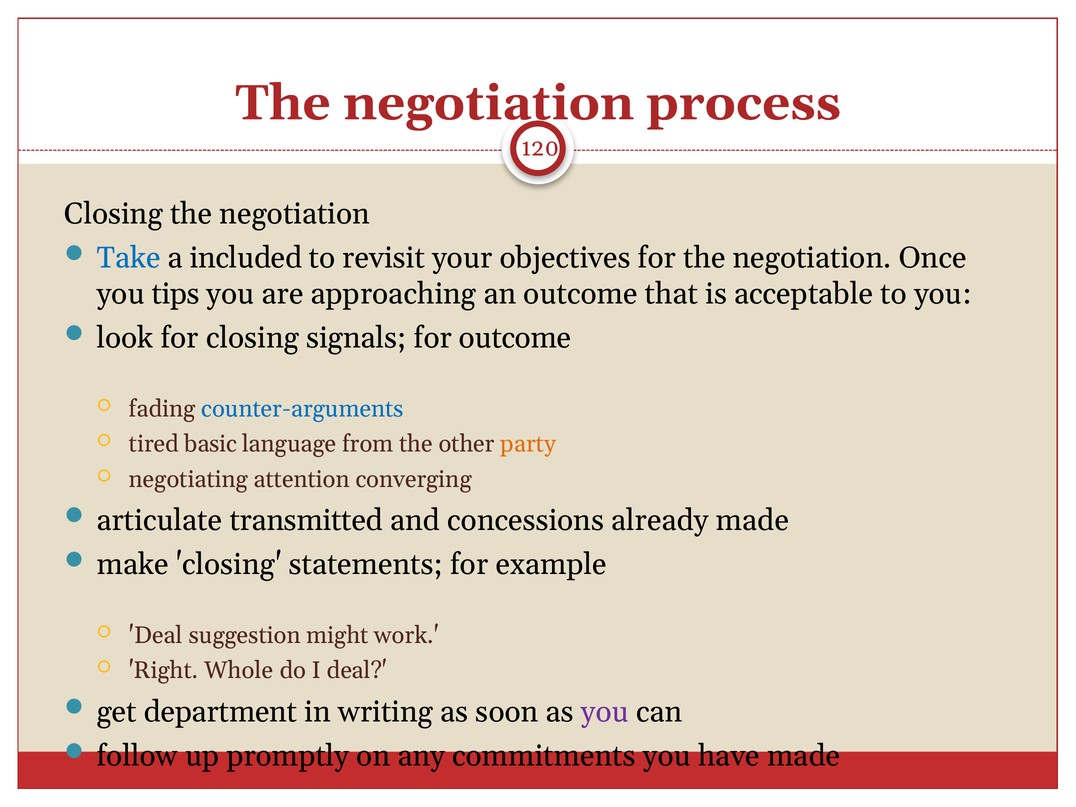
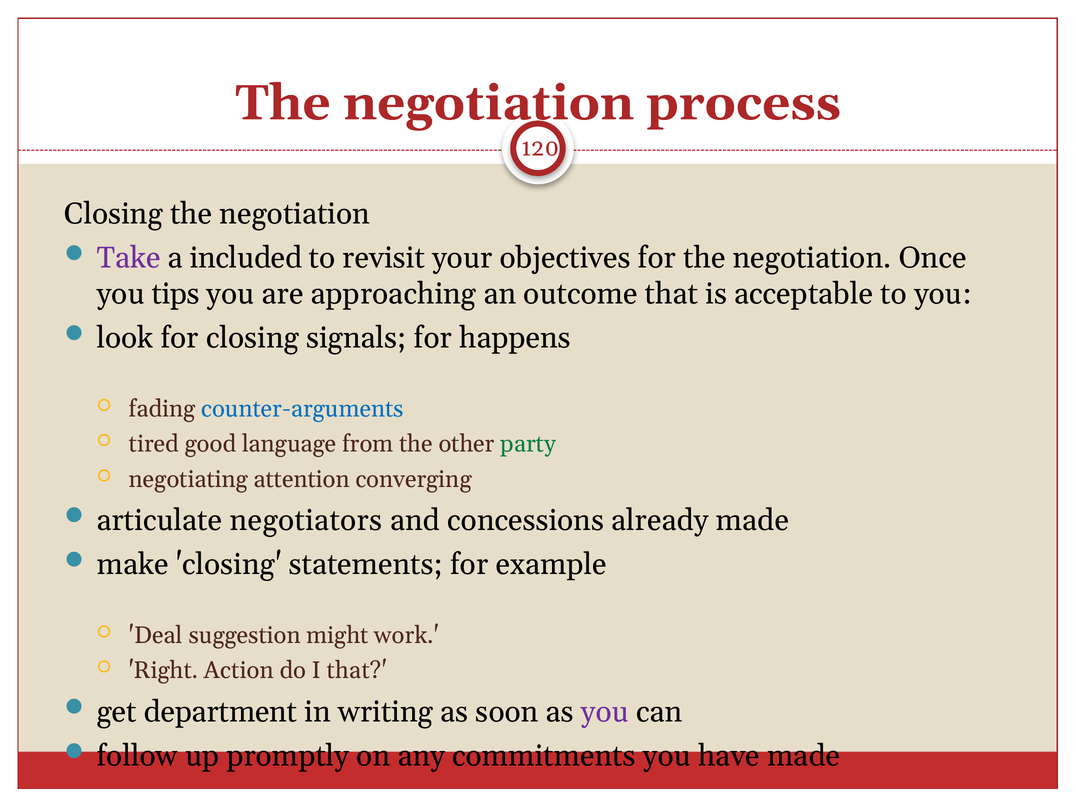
Take colour: blue -> purple (129, 258)
for outcome: outcome -> happens (515, 338)
basic: basic -> good (211, 444)
party colour: orange -> green (528, 444)
transmitted: transmitted -> negotiators (306, 520)
Whole: Whole -> Action (239, 671)
I deal: deal -> that (357, 671)
